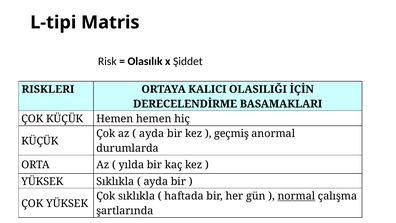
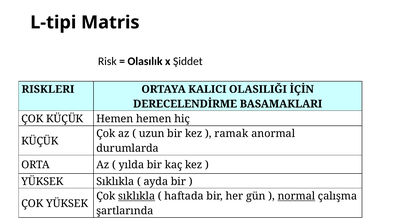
ayda: ayda -> uzun (152, 134)
geçmiş: geçmiş -> ramak (231, 134)
sıklıkla underline: none -> present (137, 196)
